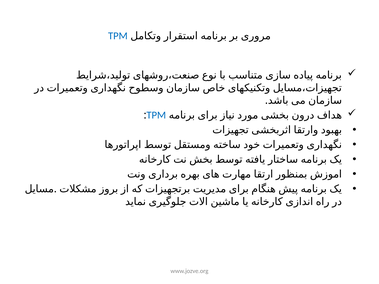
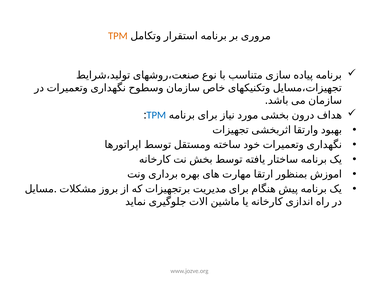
TPM colour: blue -> orange (118, 36)
